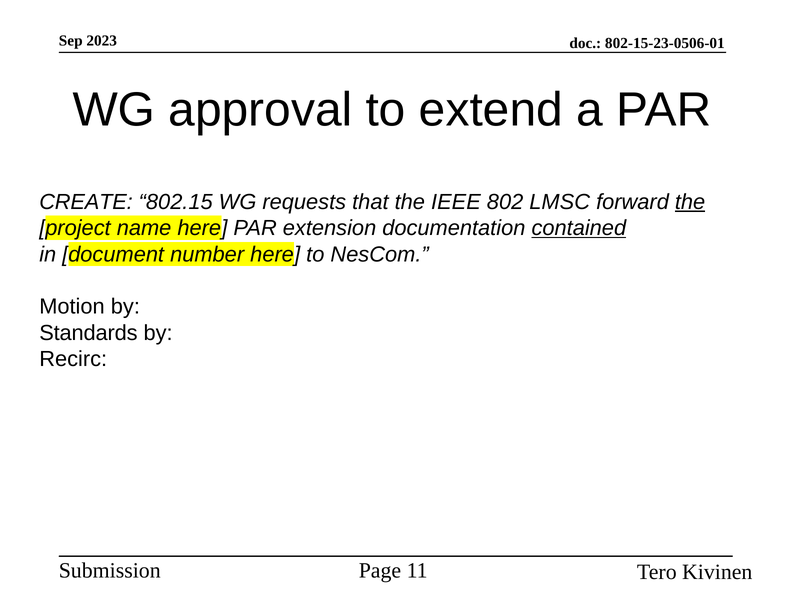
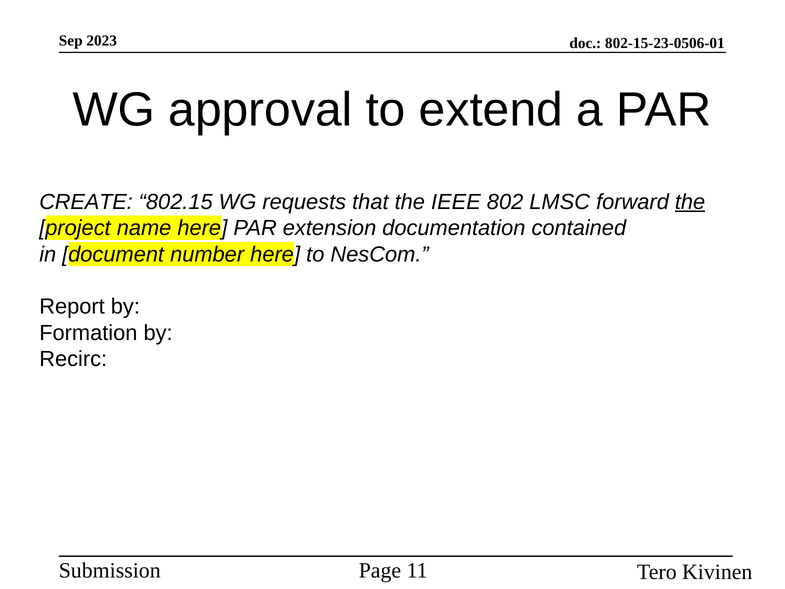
contained underline: present -> none (579, 228)
Motion: Motion -> Report (72, 307)
Standards: Standards -> Formation (88, 333)
